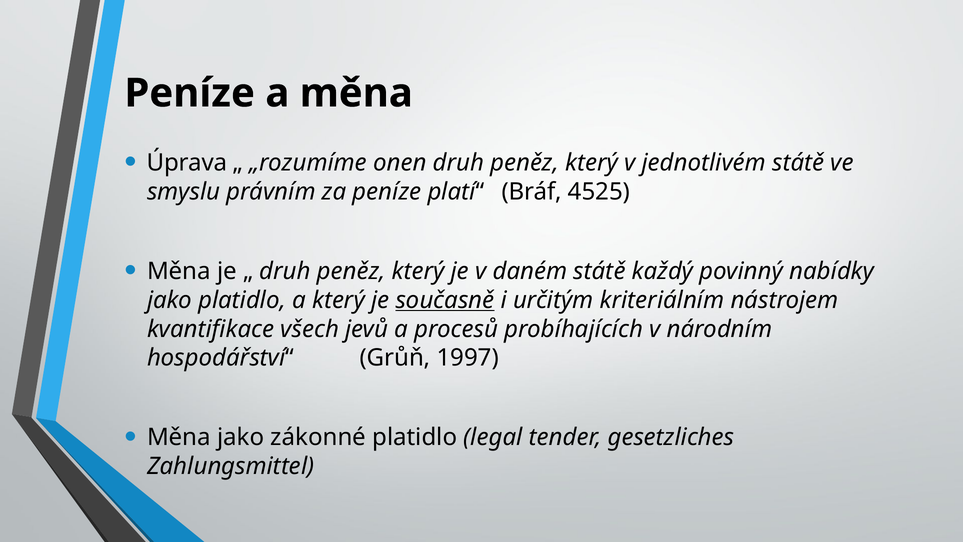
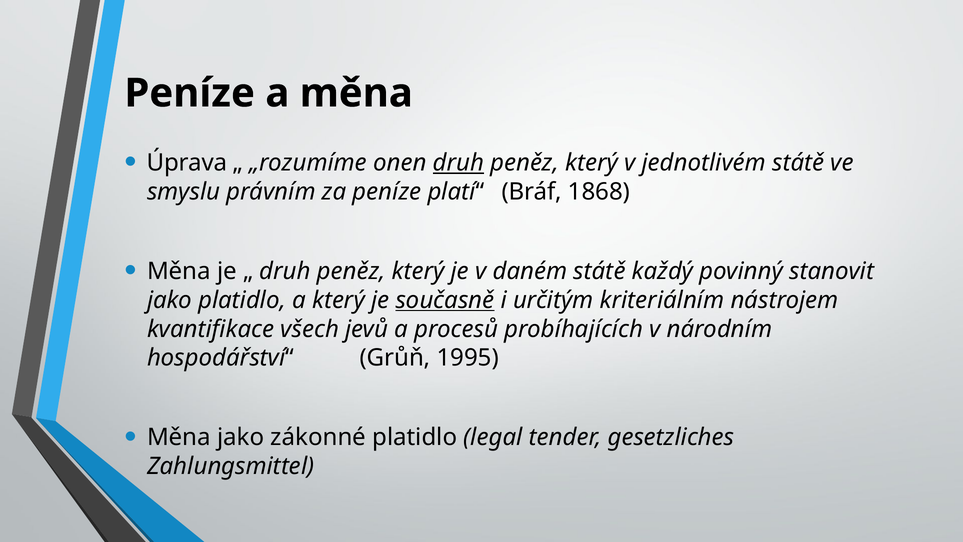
druh underline: none -> present (458, 163)
4525: 4525 -> 1868 (599, 192)
nabídky: nabídky -> stanovit (832, 271)
1997: 1997 -> 1995 (468, 358)
